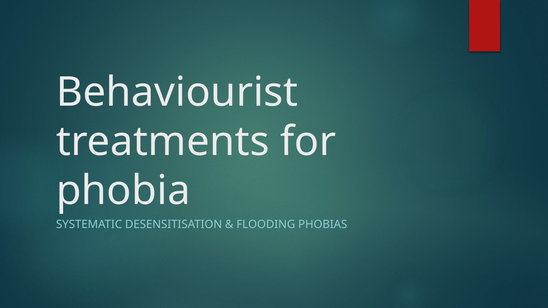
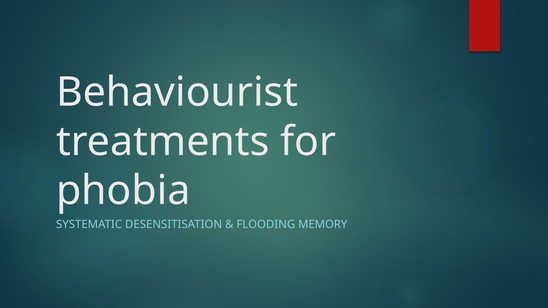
PHOBIAS: PHOBIAS -> MEMORY (323, 224)
